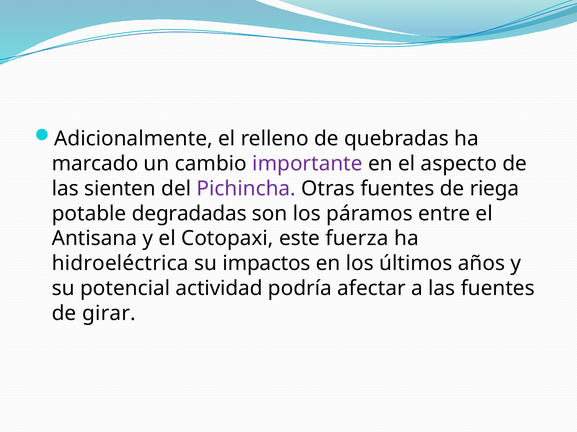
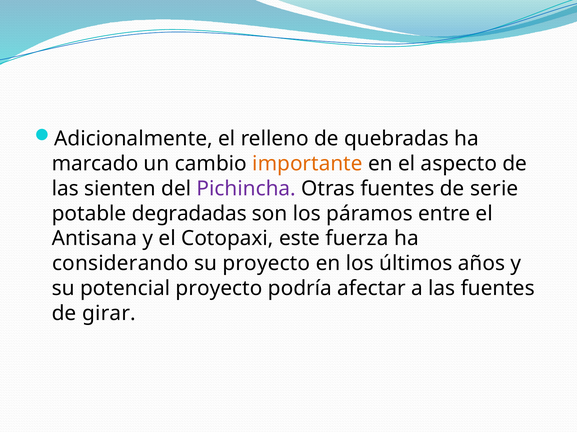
importante colour: purple -> orange (307, 164)
riega: riega -> serie (494, 189)
hidroeléctrica: hidroeléctrica -> considerando (120, 264)
su impactos: impactos -> proyecto (266, 264)
potencial actividad: actividad -> proyecto (219, 289)
